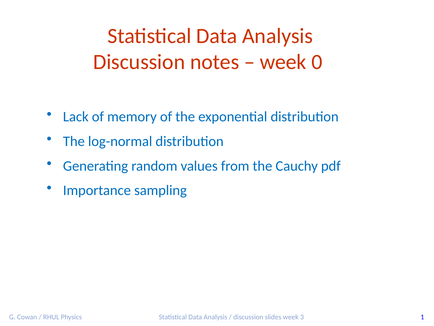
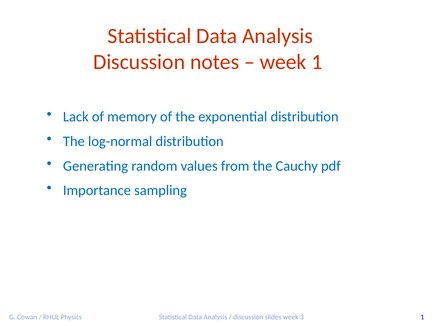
week 0: 0 -> 1 (317, 62)
